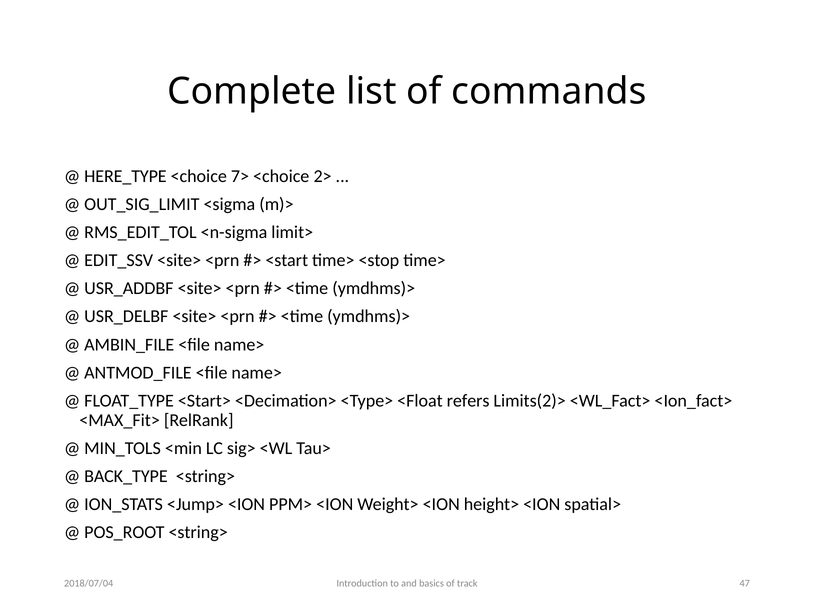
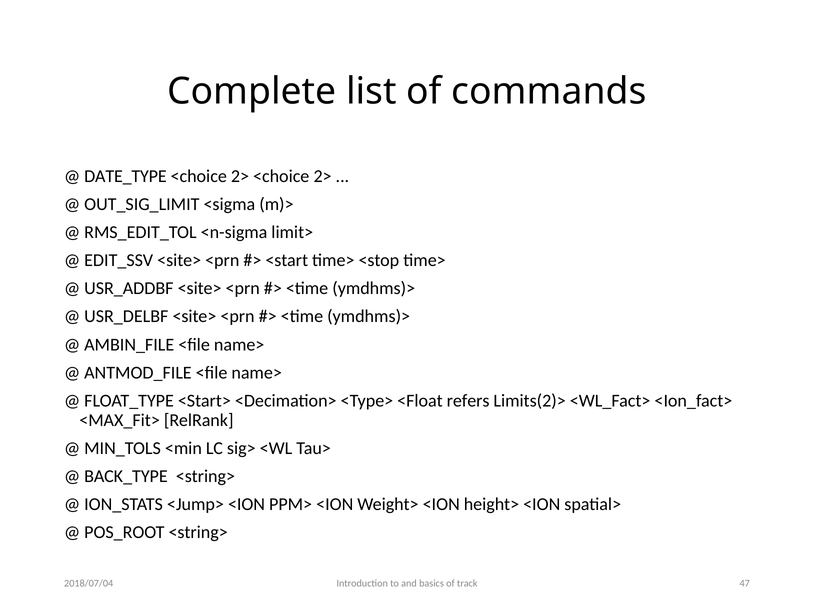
HERE_TYPE: HERE_TYPE -> DATE_TYPE (125, 176)
7>: 7> -> 2> (240, 176)
